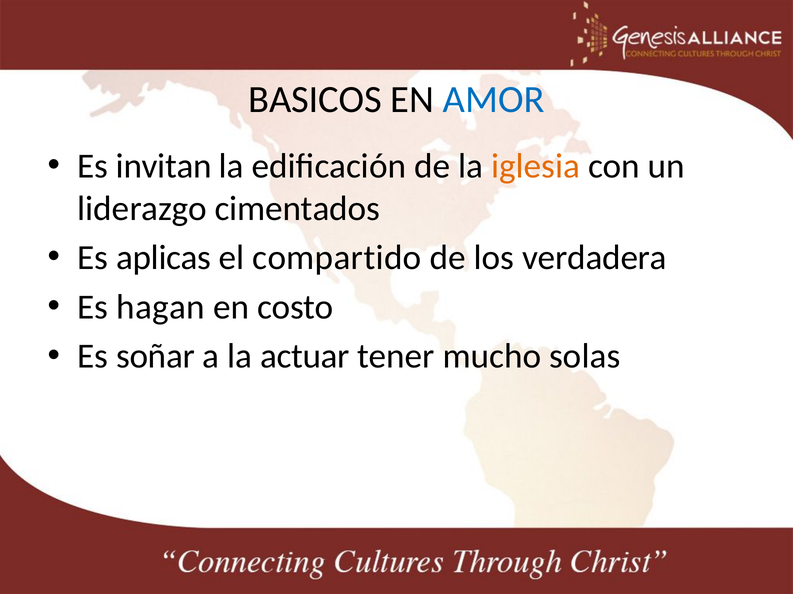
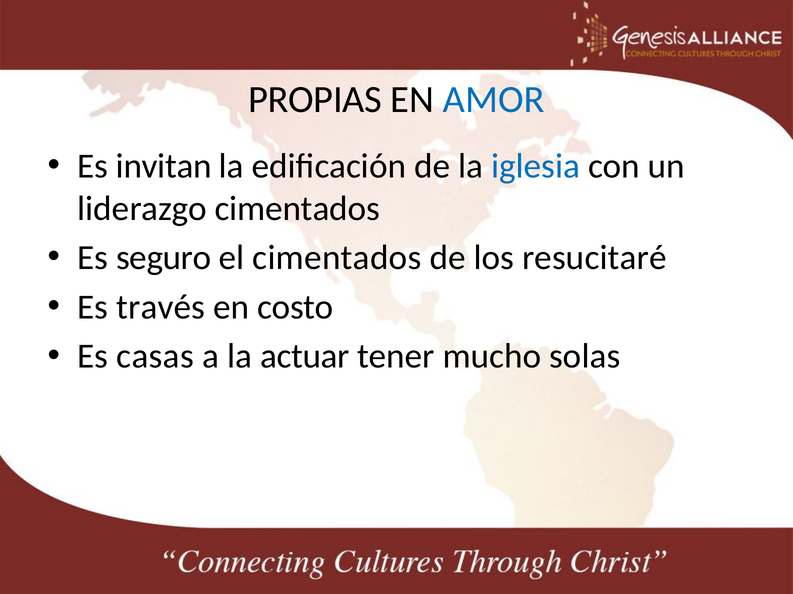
BASICOS: BASICOS -> PROPIAS (315, 100)
iglesia colour: orange -> blue (536, 166)
aplicas: aplicas -> seguro (164, 258)
el compartido: compartido -> cimentados (337, 258)
verdadera: verdadera -> resucitaré (594, 258)
hagan: hagan -> través (161, 307)
soñar: soñar -> casas (155, 357)
